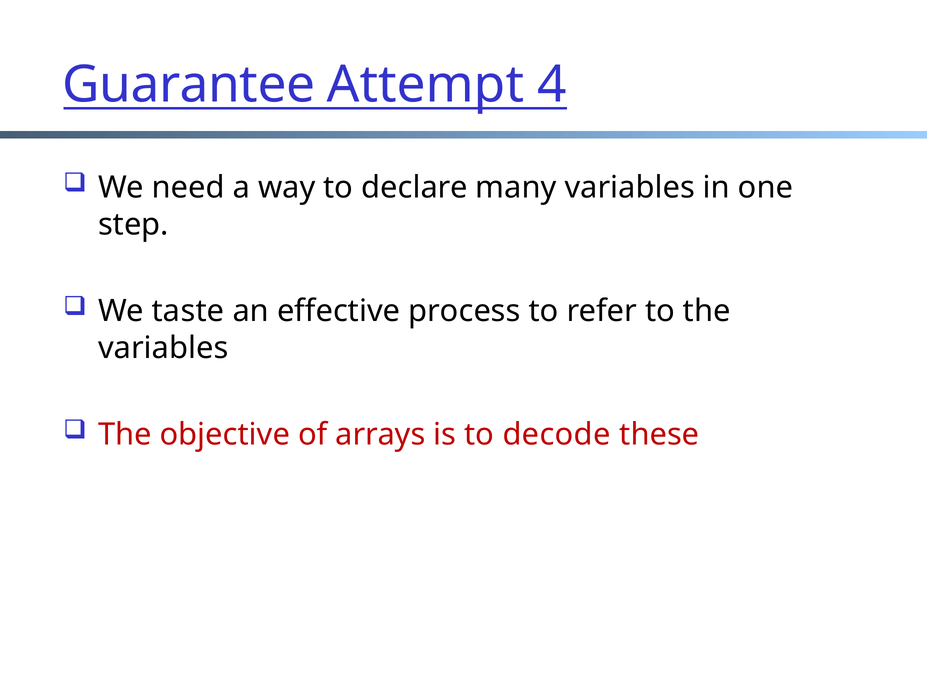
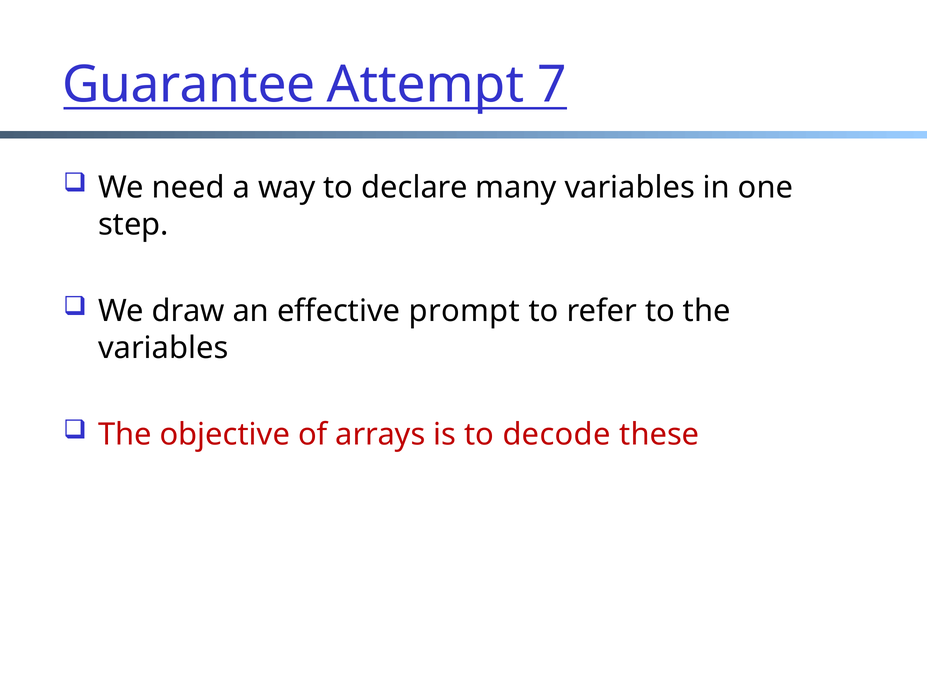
4: 4 -> 7 (552, 85)
taste: taste -> draw (188, 311)
process: process -> prompt (464, 311)
